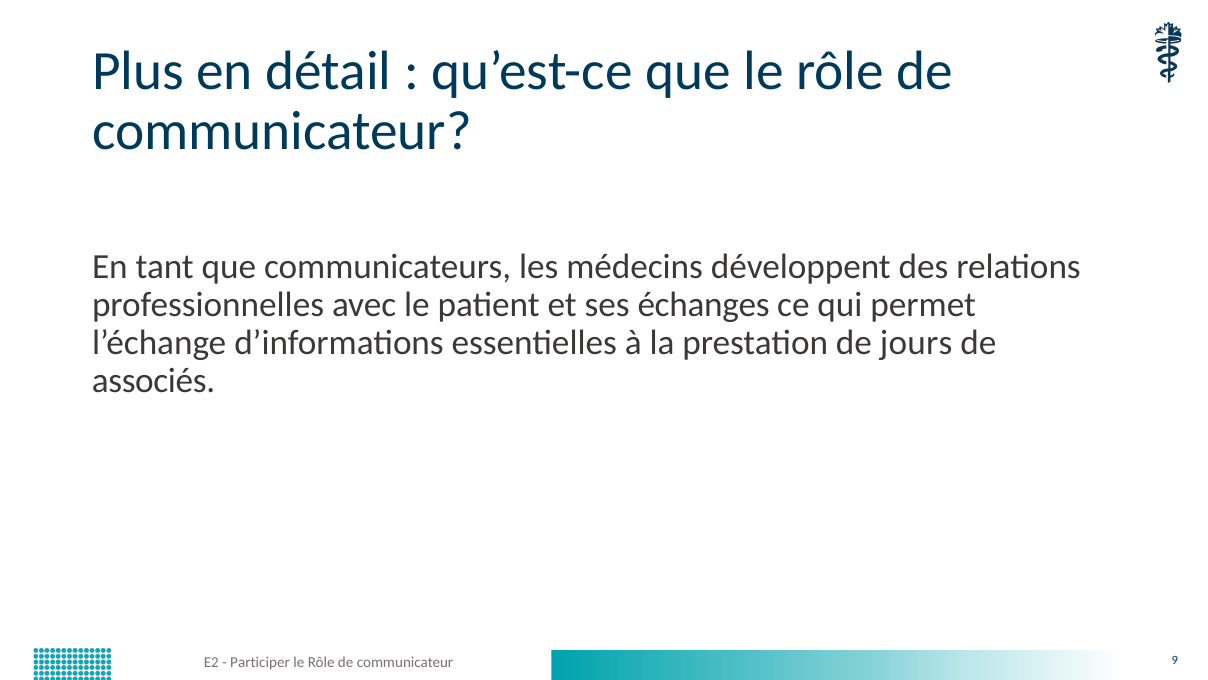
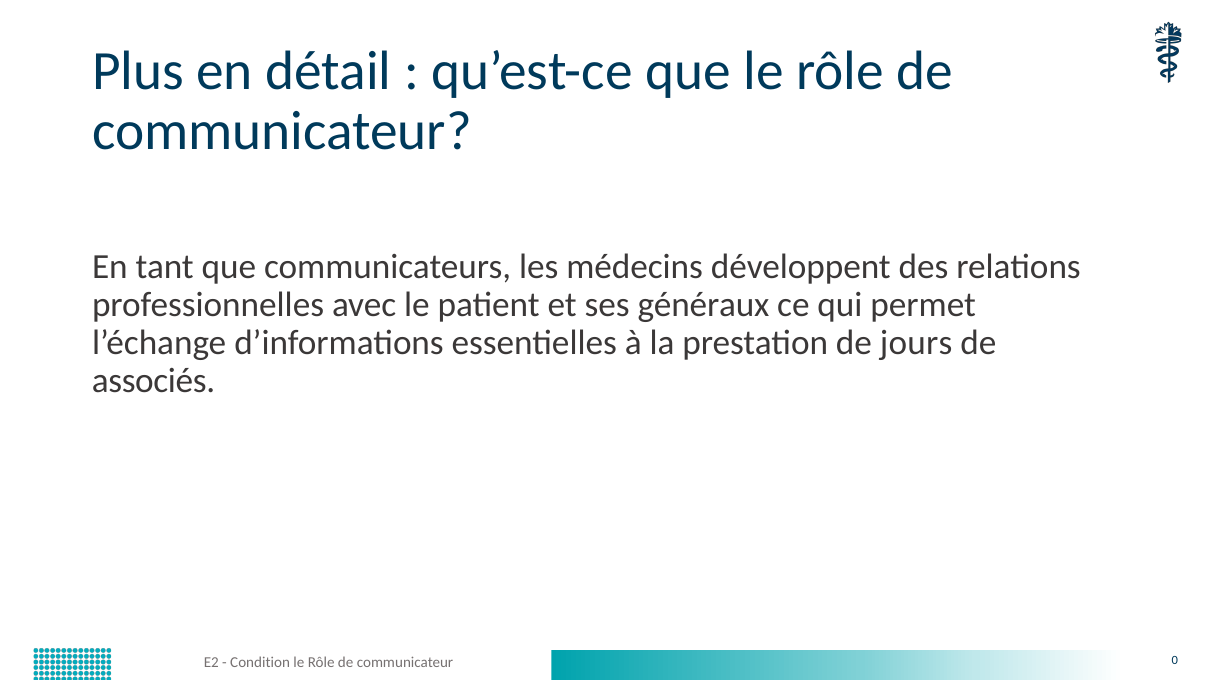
échanges: échanges -> généraux (704, 305)
Participer: Participer -> Condition (260, 662)
9: 9 -> 0 (1175, 660)
